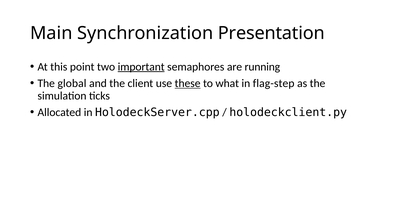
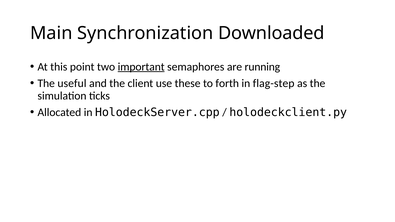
Presentation: Presentation -> Downloaded (271, 33)
global: global -> useful (72, 83)
these underline: present -> none (188, 83)
what: what -> forth (227, 83)
